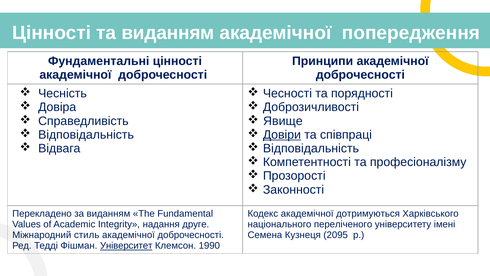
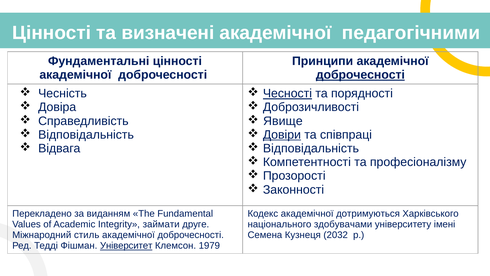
та виданням: виданням -> визначені (168, 33)
попередження: попередження -> педагогічними (411, 33)
доброчесності underline: none -> present (360, 75)
Чесності underline: none -> present (287, 93)
надання: надання -> займати (161, 224)
переліченого: переліченого -> здобувачами (343, 224)
2095: 2095 -> 2032 (336, 235)
1990: 1990 -> 1979 (209, 245)
